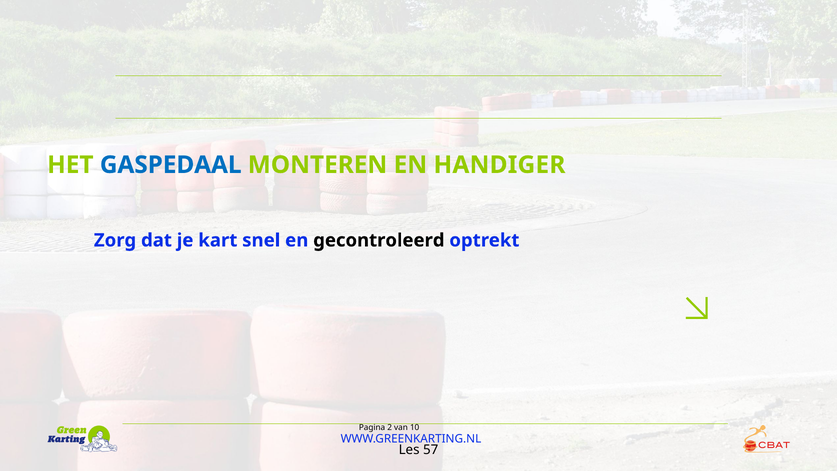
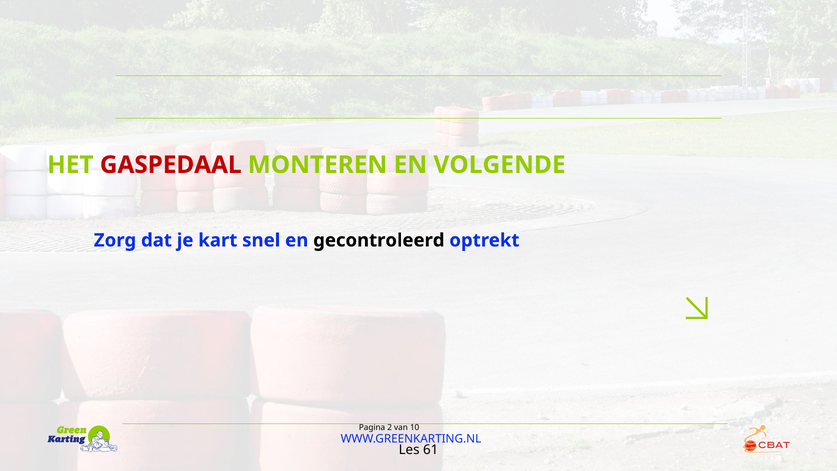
GASPEDAAL colour: blue -> red (171, 165)
HANDIGER: HANDIGER -> VOLGENDE (500, 165)
57: 57 -> 61 (431, 450)
